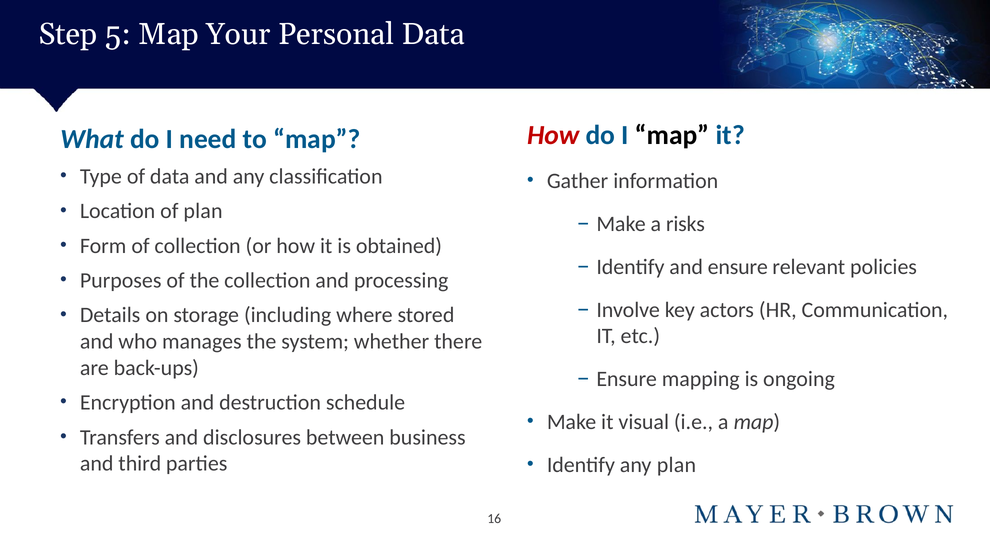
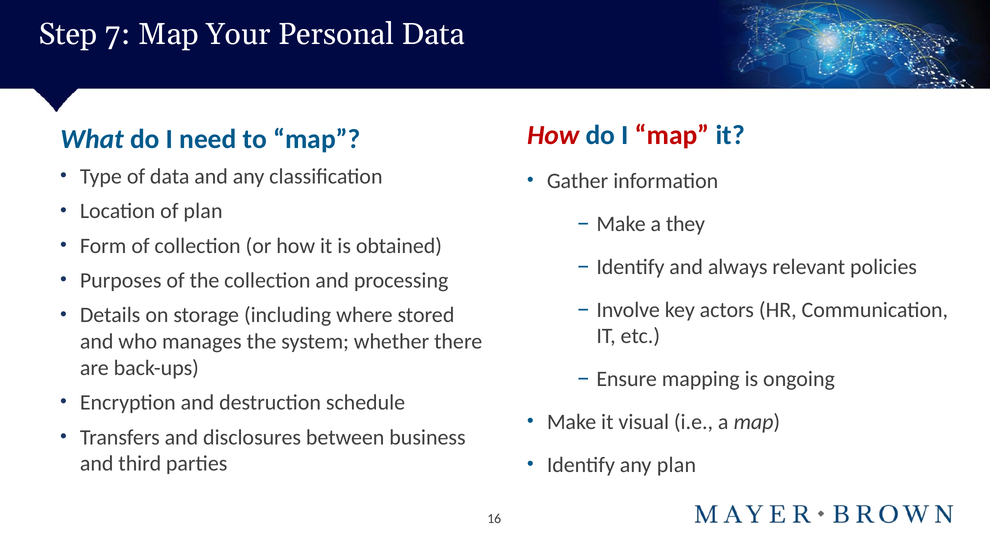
5: 5 -> 7 (118, 34)
map colour: black -> red (672, 135)
risks: risks -> they (685, 224)
and ensure: ensure -> always (738, 267)
